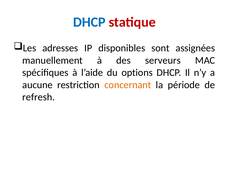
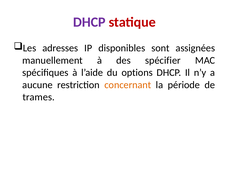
DHCP colour: blue -> purple (89, 22)
serveurs: serveurs -> spécifier (163, 60)
refresh: refresh -> trames (39, 97)
